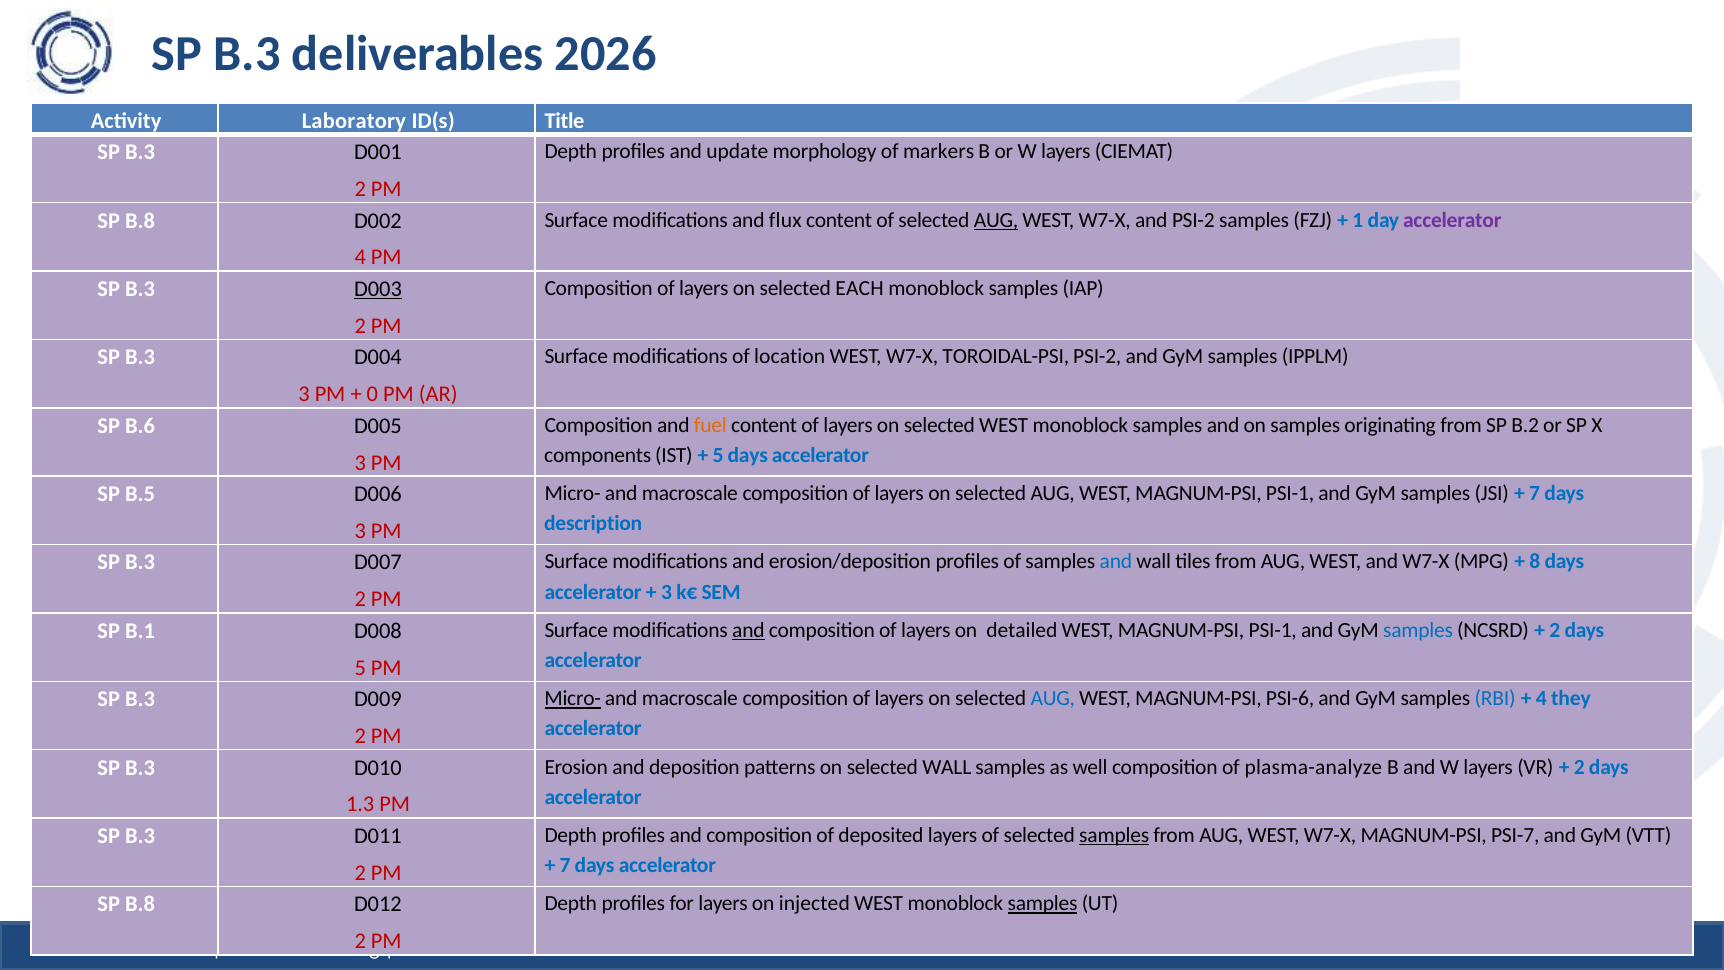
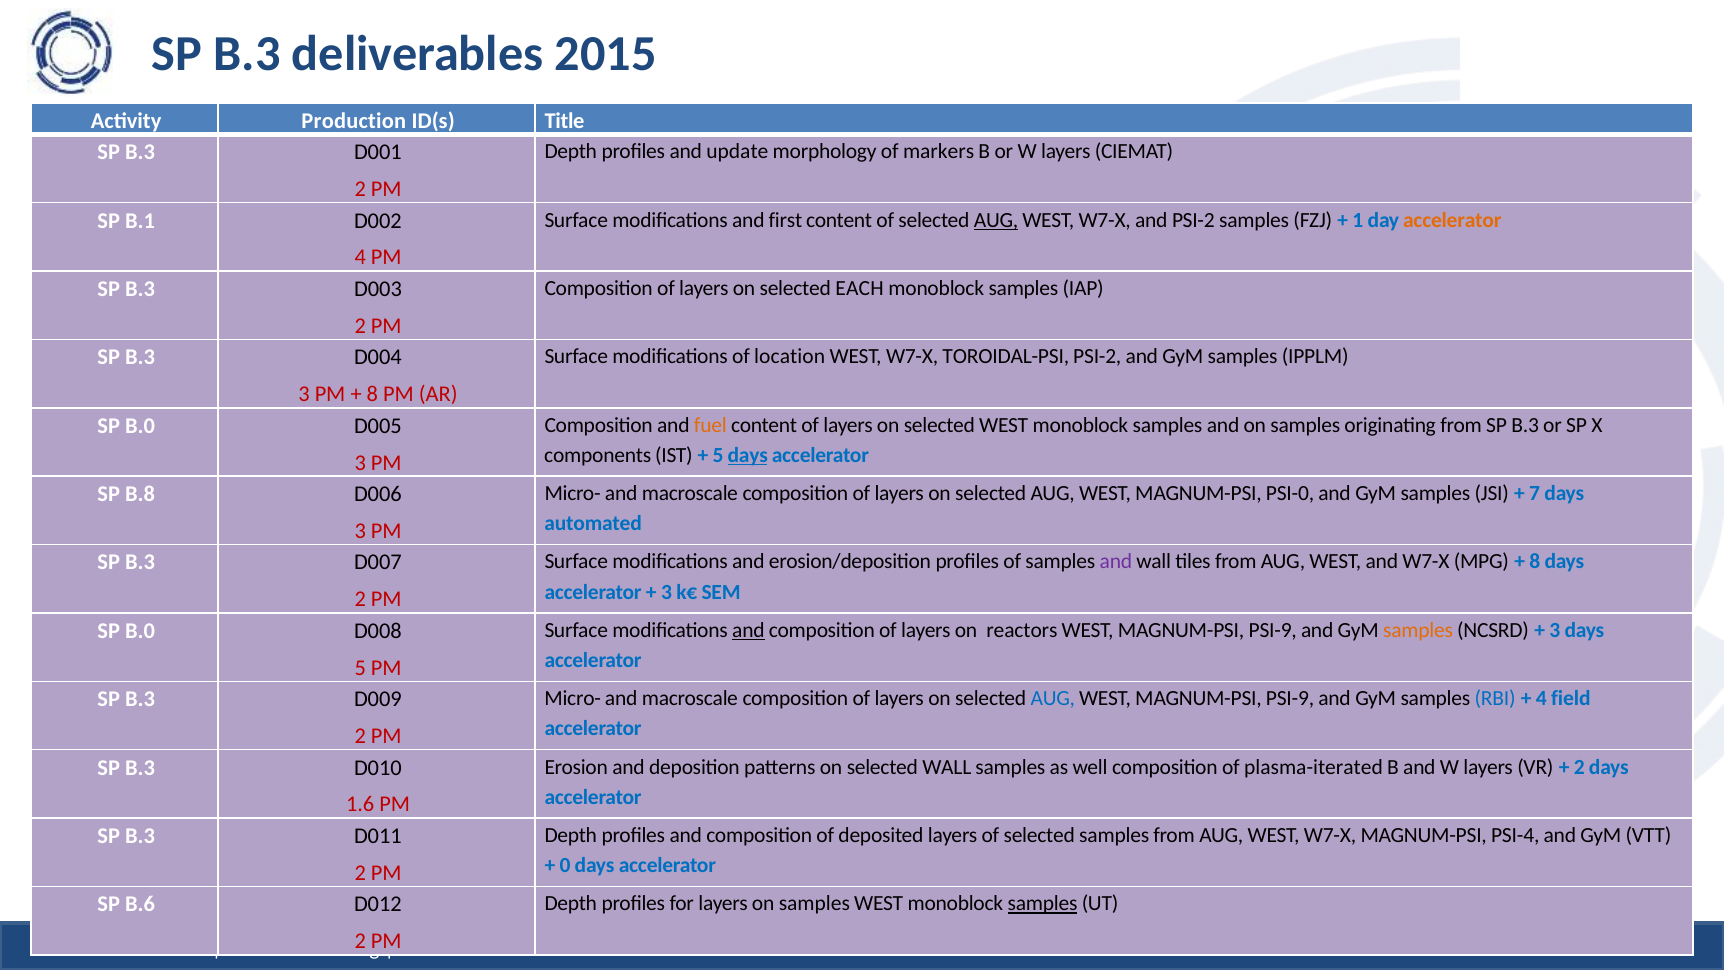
2026: 2026 -> 2015 (606, 54)
Laboratory: Laboratory -> Production (354, 121)
flux: flux -> first (785, 220)
accelerator colour: purple -> orange (1452, 220)
B.8: B.8 -> B.1 (140, 221)
D003 underline: present -> none (378, 289)
0: 0 -> 8 (372, 394)
from SP B.2: B.2 -> B.3 (1525, 425)
B.6: B.6 -> B.0 (140, 426)
days underline: none -> present (748, 455)
AUG WEST MAGNUM-PSI PSI-1: PSI-1 -> PSI-0 (1290, 493)
B.5: B.5 -> B.8 (140, 494)
description: description -> automated (593, 524)
and colour: blue -> purple (1116, 562)
detailed: detailed -> reactors (1022, 630)
PSI-1: PSI-1 -> PSI-9 (1273, 630)
samples colour: blue -> orange (1418, 630)
2: 2 -> 3 (1555, 630)
B.1: B.1 -> B.0 (140, 631)
Micro- underline: present -> none (573, 698)
PSI-6: PSI-6 -> PSI-9 (1290, 698)
they: they -> field (1571, 698)
plasma-analyze: plasma-analyze -> plasma-iterated (1313, 767)
1.3: 1.3 -> 1.6 (360, 804)
samples underline: present -> none (1114, 835)
PSI-7: PSI-7 -> PSI-4 (1515, 835)
7: 7 -> 0 (565, 865)
layers on injected: injected -> samples (814, 904)
B.8: B.8 -> B.6 (140, 904)
